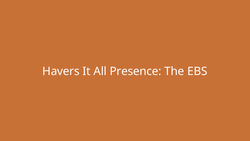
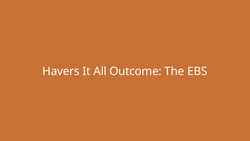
Presence: Presence -> Outcome (136, 71)
